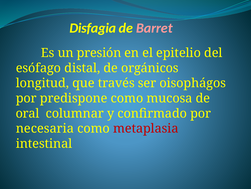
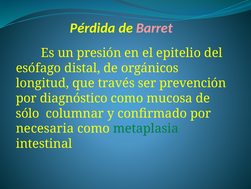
Disfagia: Disfagia -> Pérdida (93, 28)
oisophágos: oisophágos -> prevención (193, 83)
predispone: predispone -> diagnóstico (74, 98)
oral: oral -> sólo (28, 113)
metaplasia colour: red -> green (146, 128)
